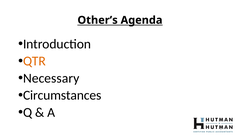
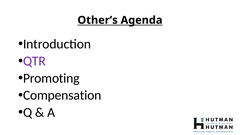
QTR colour: orange -> purple (34, 61)
Necessary: Necessary -> Promoting (51, 78)
Circumstances: Circumstances -> Compensation (62, 95)
